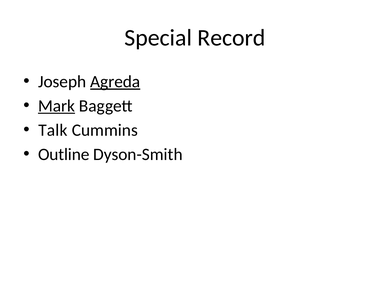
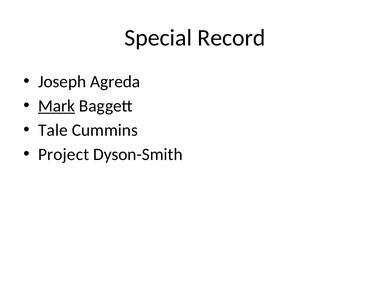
Agreda underline: present -> none (115, 82)
Talk: Talk -> Tale (53, 130)
Outline: Outline -> Project (64, 155)
